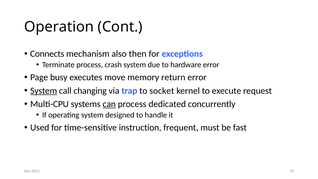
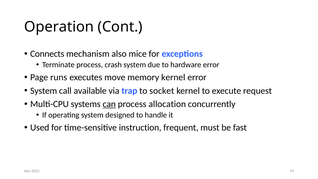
then: then -> mice (138, 54)
busy: busy -> runs (59, 77)
memory return: return -> kernel (173, 77)
System underline: present -> none (44, 91)
changing: changing -> available (90, 91)
dedicated: dedicated -> allocation (167, 104)
